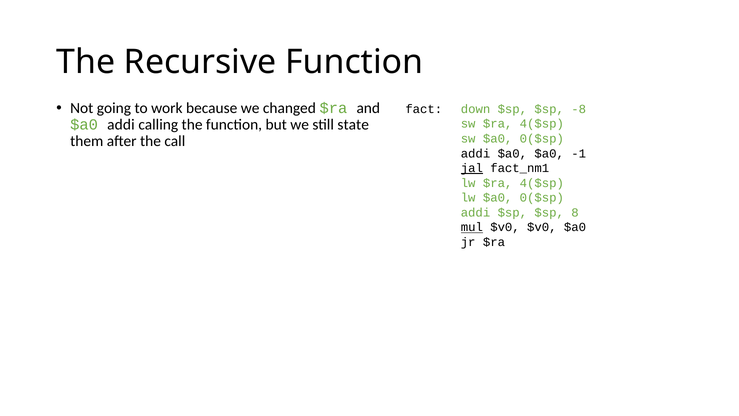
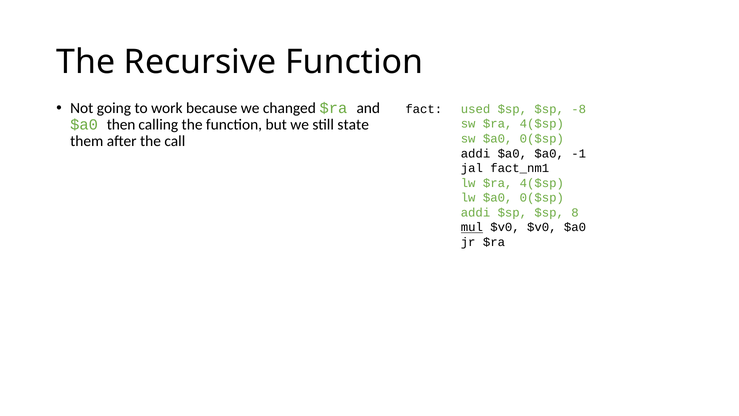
down: down -> used (476, 109)
$a0 addi: addi -> then (121, 125)
jal underline: present -> none (472, 168)
